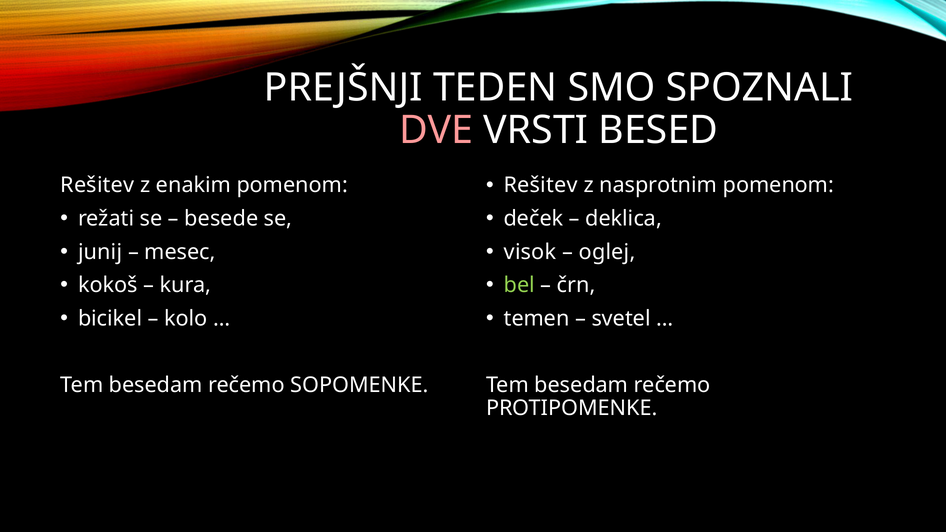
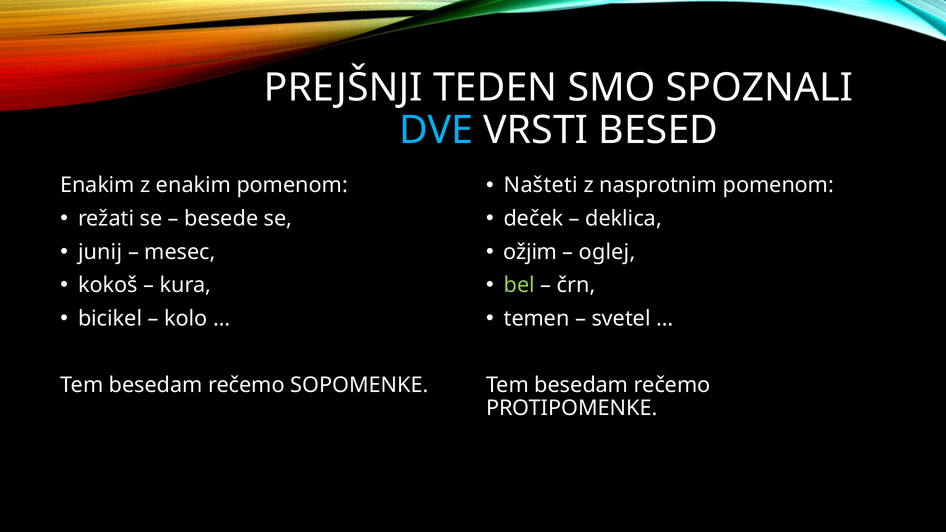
DVE colour: pink -> light blue (436, 130)
Rešitev: Rešitev -> Našteti (541, 185)
Rešitev: Rešitev -> Enakim (98, 185)
visok: visok -> ožjim (530, 252)
